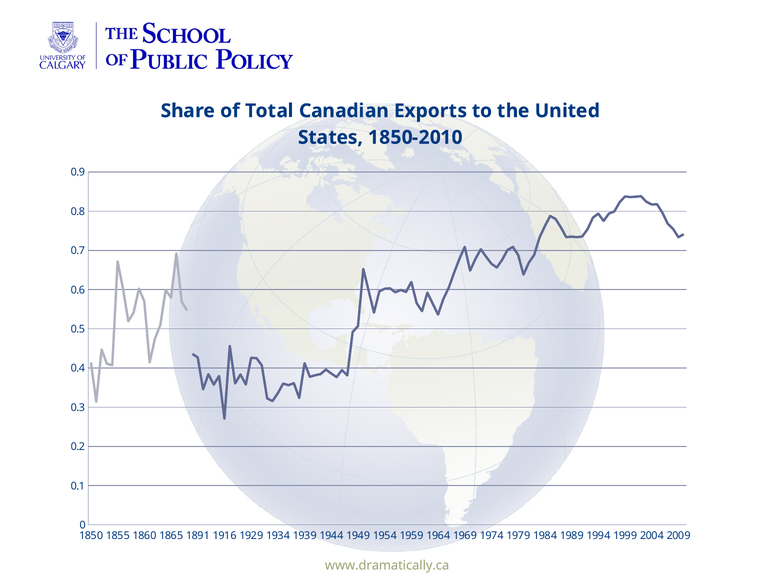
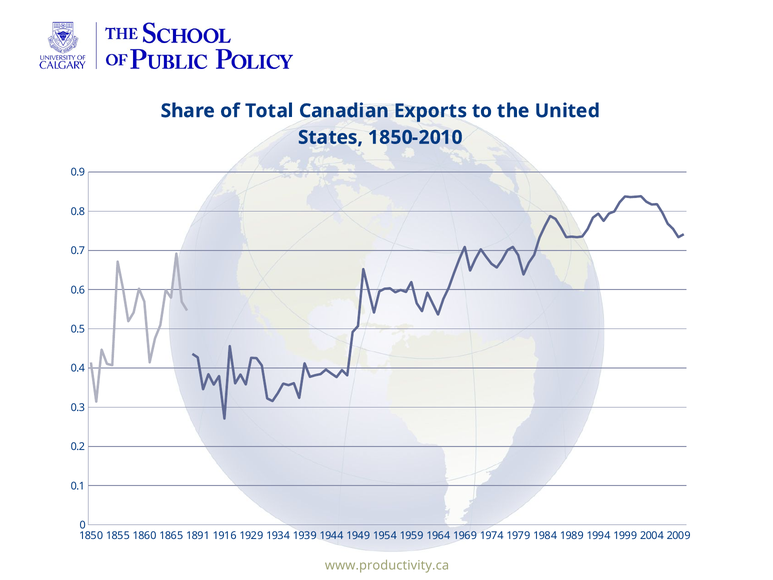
www.dramatically.ca: www.dramatically.ca -> www.productivity.ca (387, 565)
